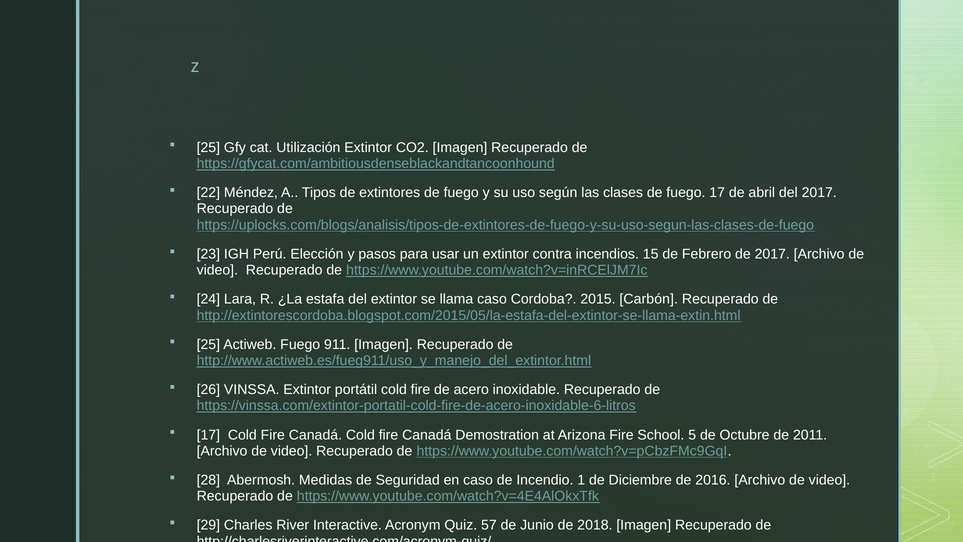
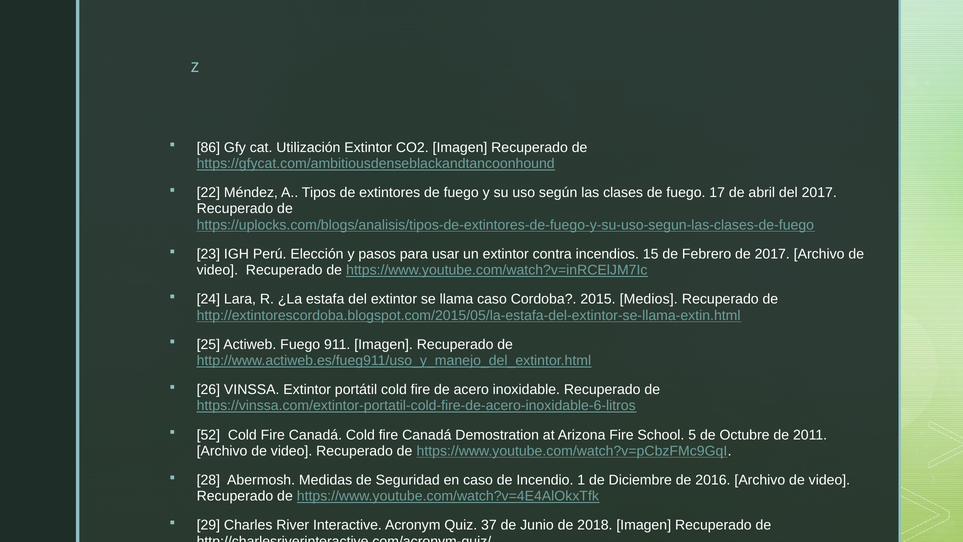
25: 25 -> 86 (208, 147)
Carbón: Carbón -> Medios (649, 299)
17: 17 -> 52 (208, 435)
57: 57 -> 37 (489, 525)
